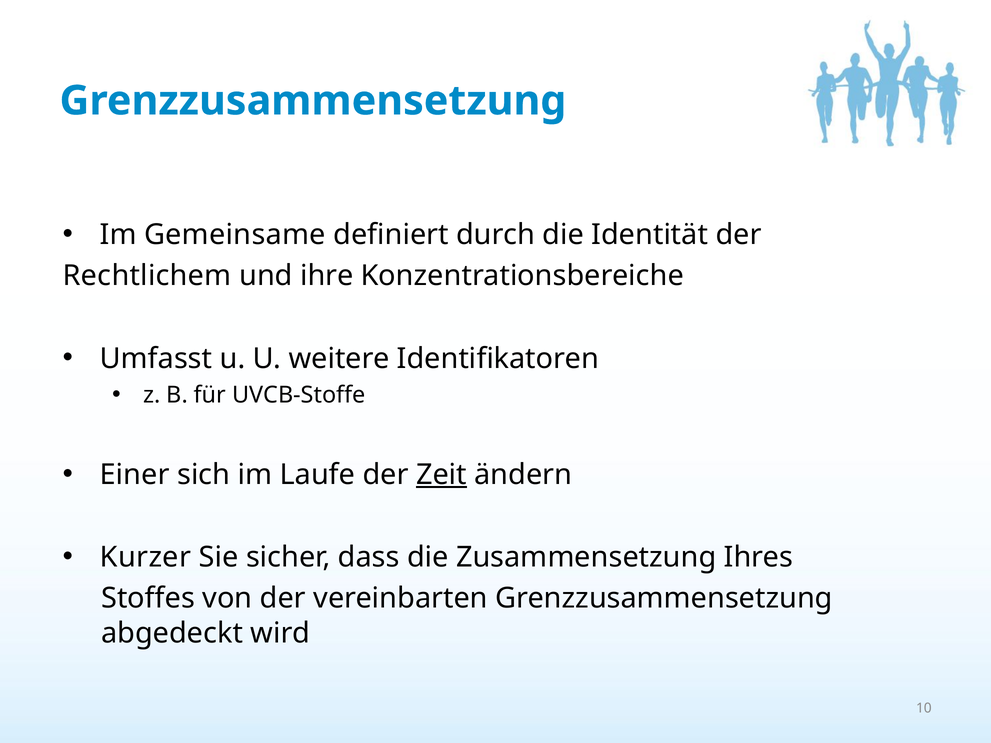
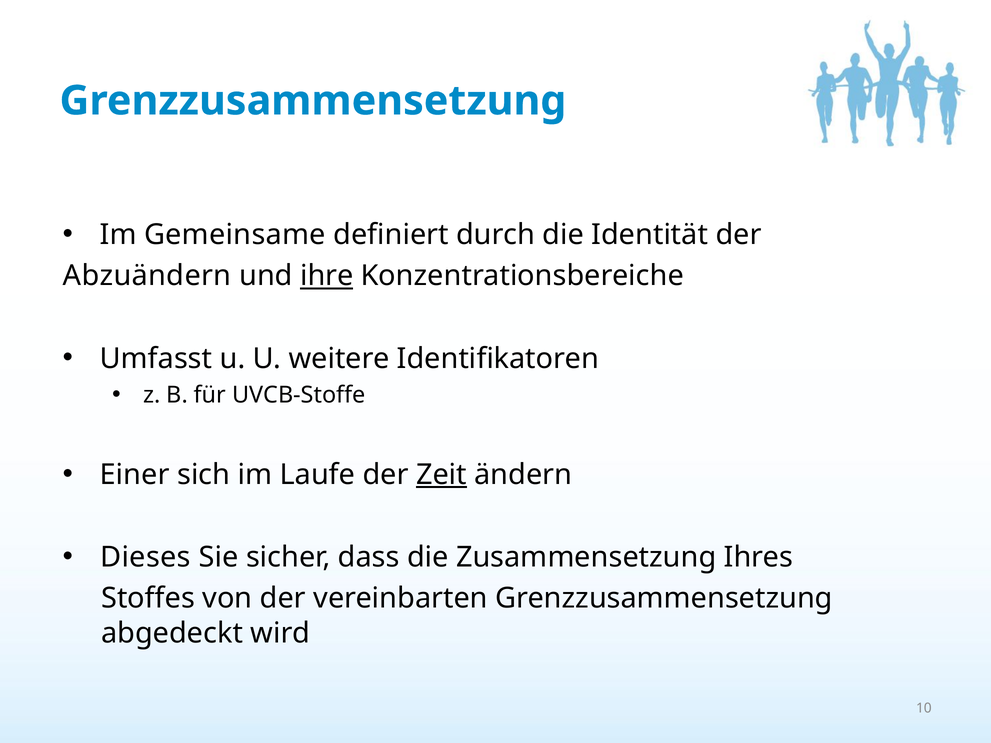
Rechtlichem: Rechtlichem -> Abzuändern (147, 276)
ihre underline: none -> present (327, 276)
Kurzer: Kurzer -> Dieses (145, 557)
